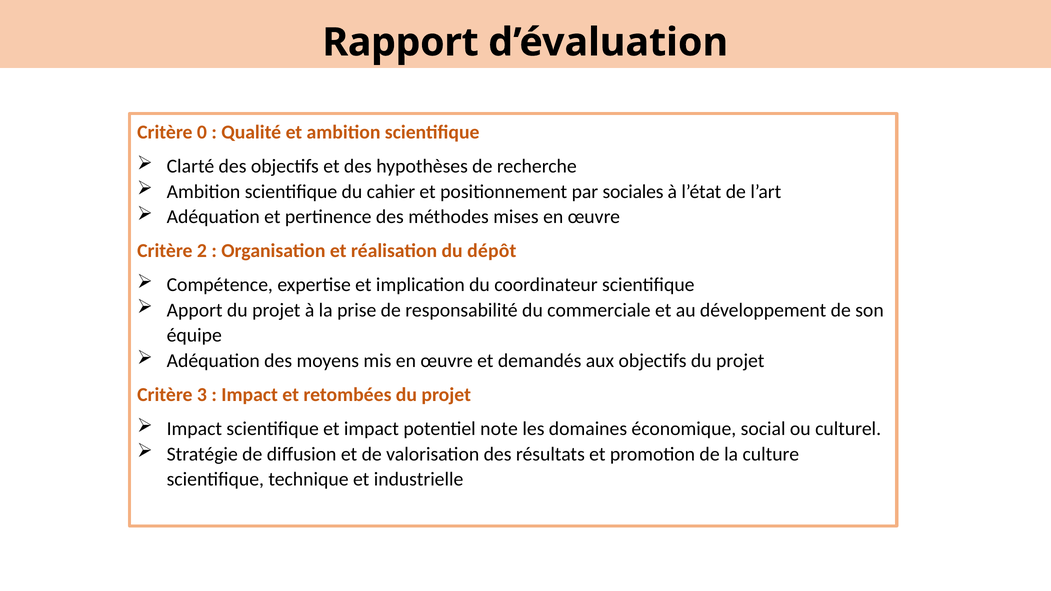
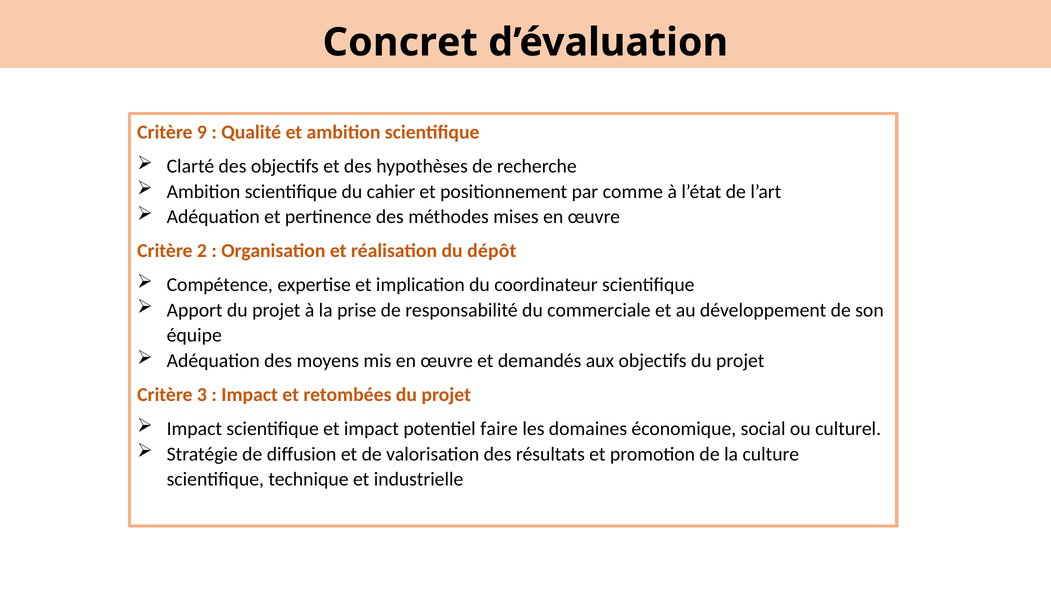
Rapport: Rapport -> Concret (400, 42)
0: 0 -> 9 (202, 132)
sociales: sociales -> comme (633, 192)
note: note -> faire (499, 429)
